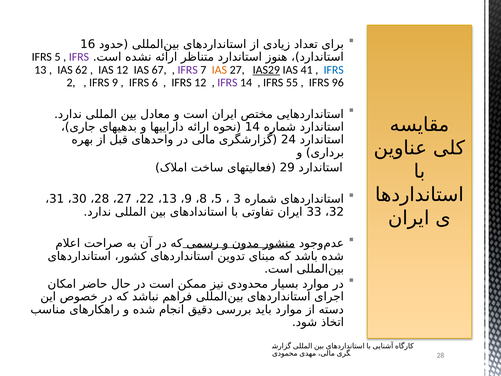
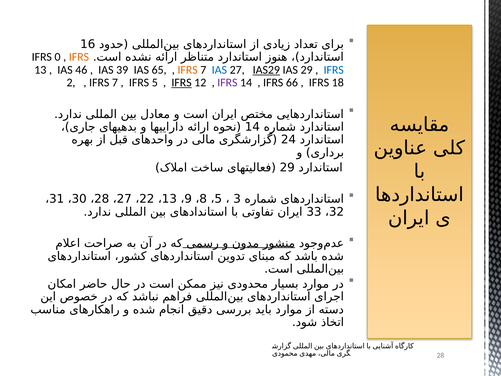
IFRS 5: 5 -> 0 (58, 57)
IFRS colour: purple -> orange (79, 57)
62: 62 -> 46 (81, 70)
IAS 12: 12 -> 39 (122, 70)
67: 67 -> 65 (159, 70)
IFRS colour: purple -> orange (188, 70)
IAS colour: orange -> blue (219, 70)
IAS 41: 41 -> 29 (307, 70)
9: 9 -> 7 (115, 83)
IFRS 6: 6 -> 5 (155, 83)
IFRS underline: none -> present (182, 83)
55: 55 -> 66 (292, 83)
96: 96 -> 18 (338, 83)
